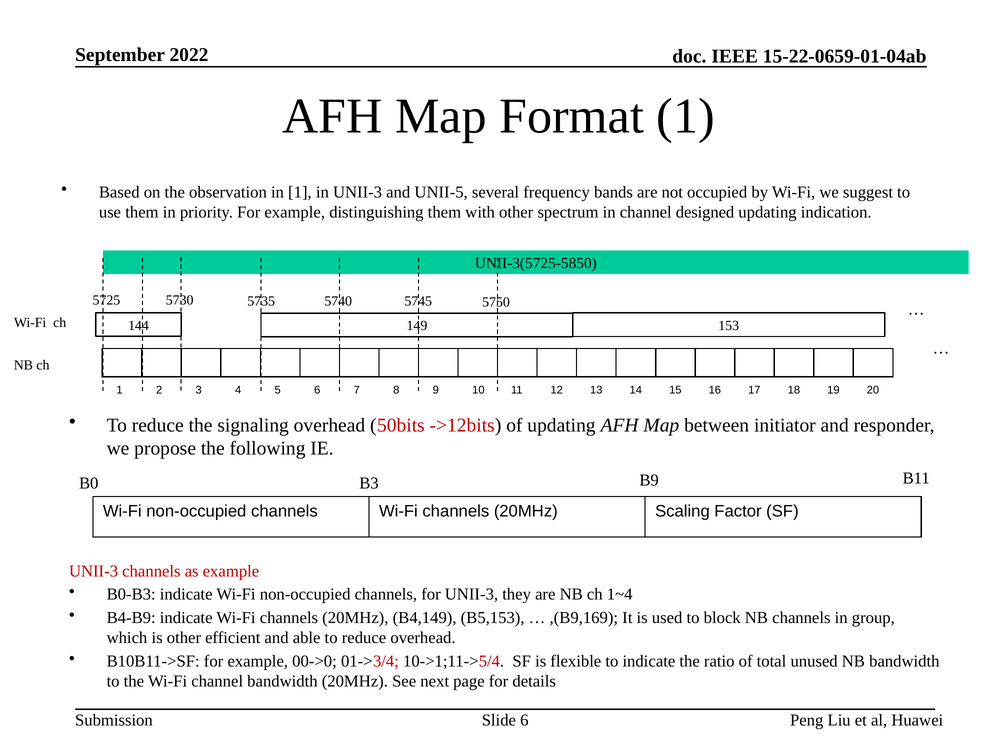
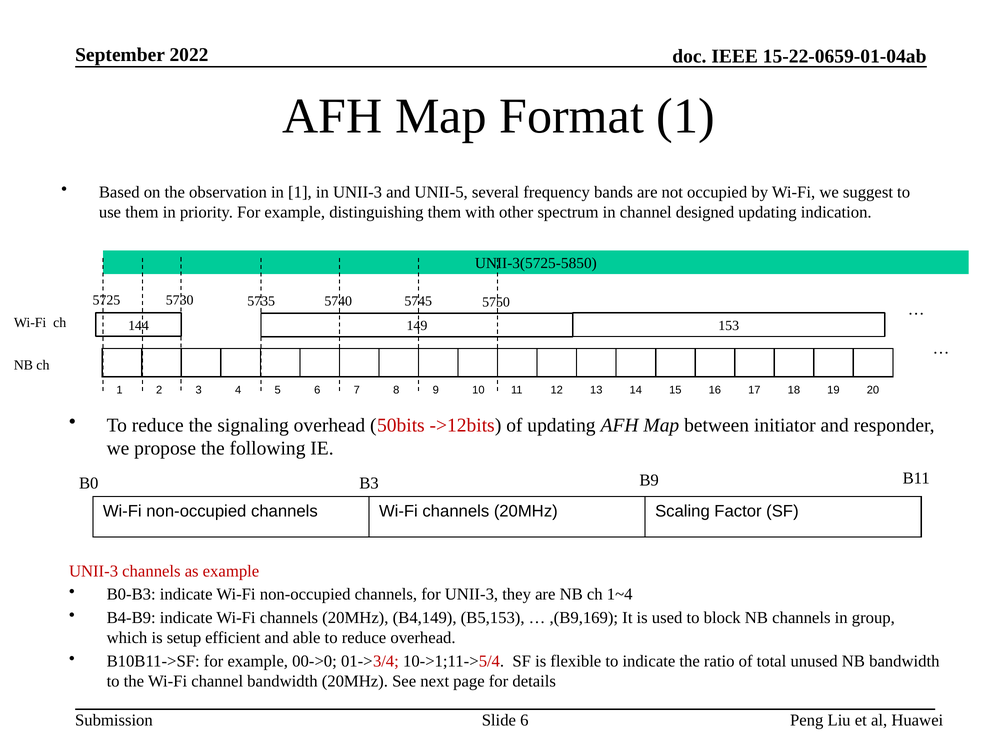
is other: other -> setup (184, 638)
